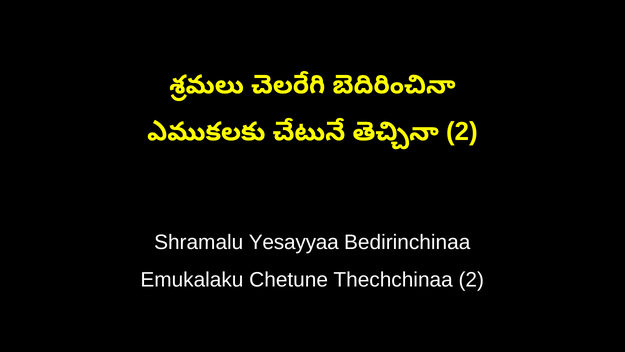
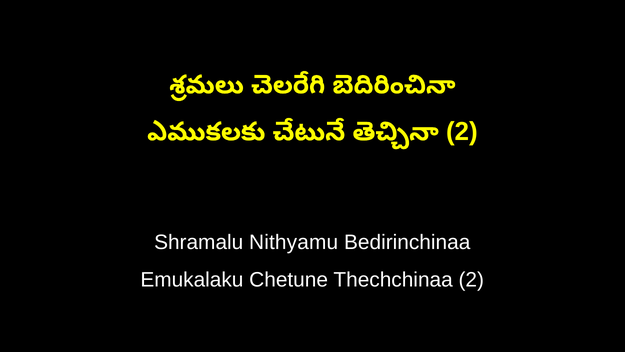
Yesayyaa: Yesayyaa -> Nithyamu (294, 242)
